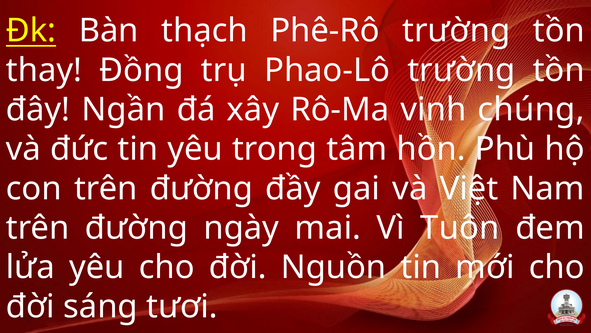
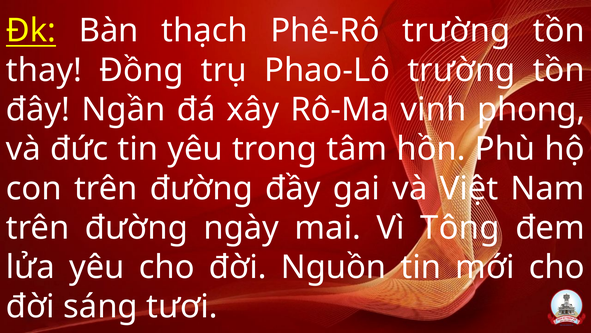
chúng: chúng -> phong (531, 109)
Tuôn: Tuôn -> Tông (460, 228)
